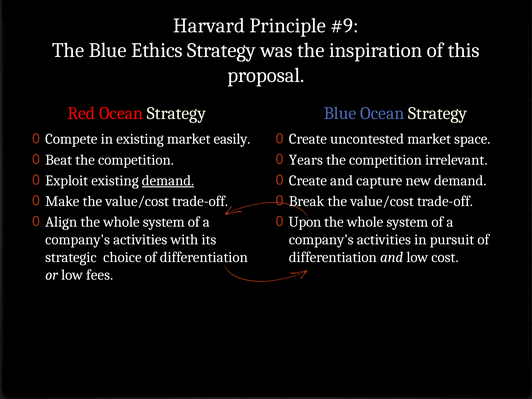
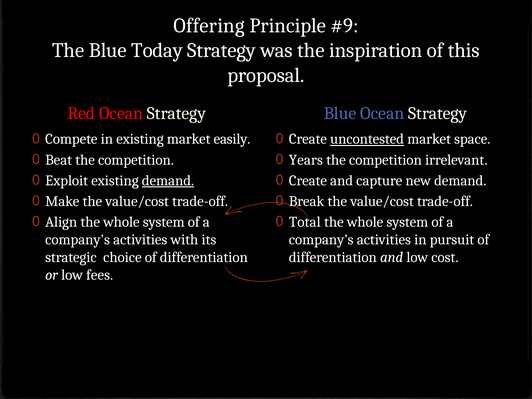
Harvard: Harvard -> Offering (209, 26)
Ethics: Ethics -> Today (157, 50)
uncontested underline: none -> present (367, 139)
Upon: Upon -> Total (305, 222)
